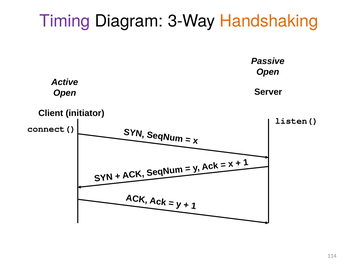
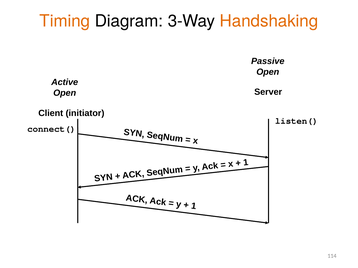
Timing colour: purple -> orange (65, 21)
